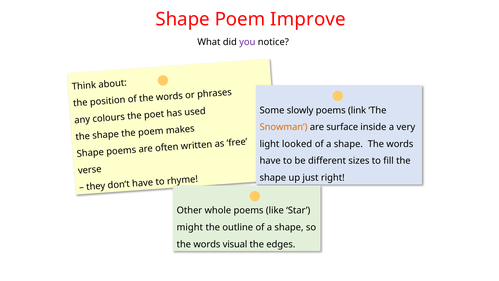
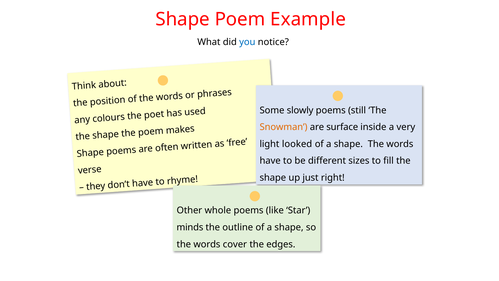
Improve: Improve -> Example (308, 19)
you colour: purple -> blue (247, 42)
link: link -> still (357, 110)
might: might -> minds (190, 227)
visual: visual -> cover (235, 244)
